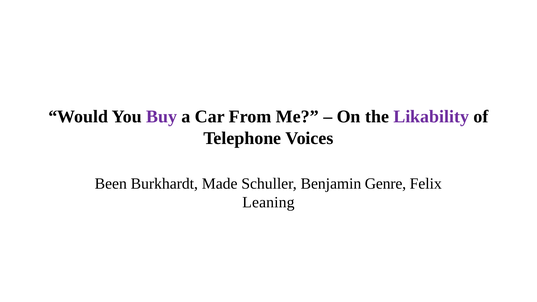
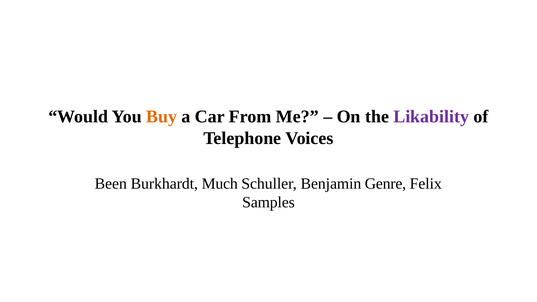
Buy colour: purple -> orange (162, 117)
Made: Made -> Much (220, 184)
Leaning: Leaning -> Samples (269, 202)
